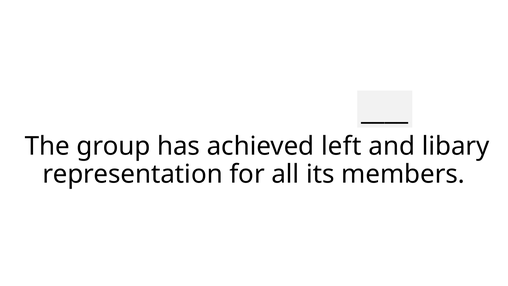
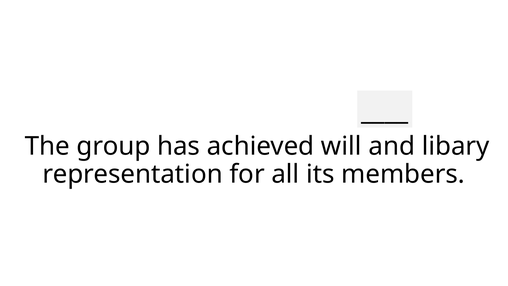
left: left -> will (341, 146)
